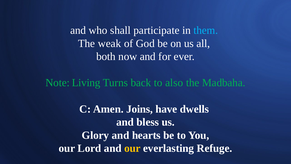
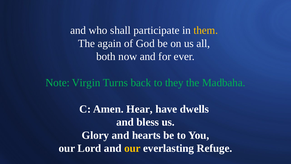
them colour: light blue -> yellow (206, 30)
weak: weak -> again (110, 43)
Living: Living -> Virgin (86, 83)
also: also -> they (174, 83)
Joins: Joins -> Hear (140, 109)
